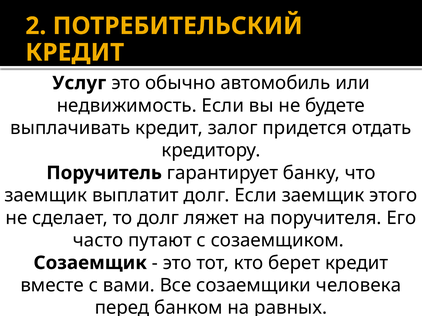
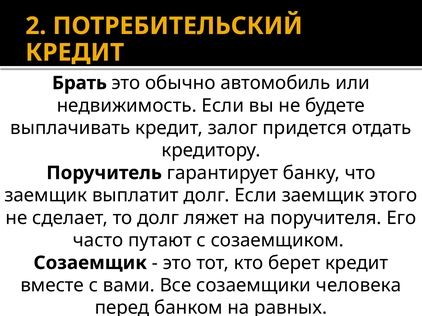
Услуг: Услуг -> Брать (79, 83)
